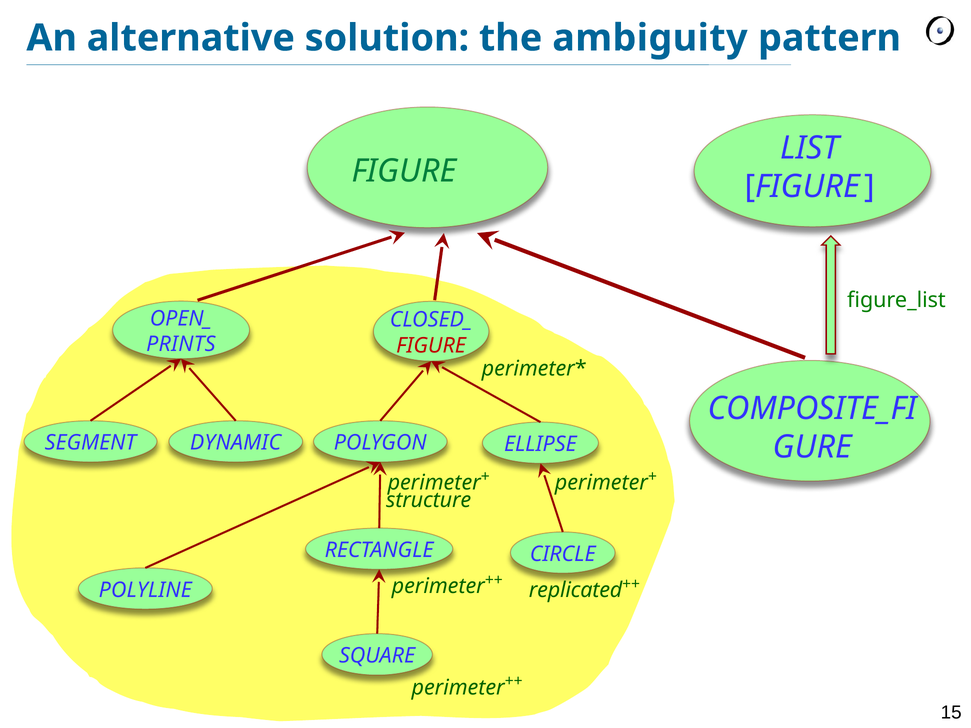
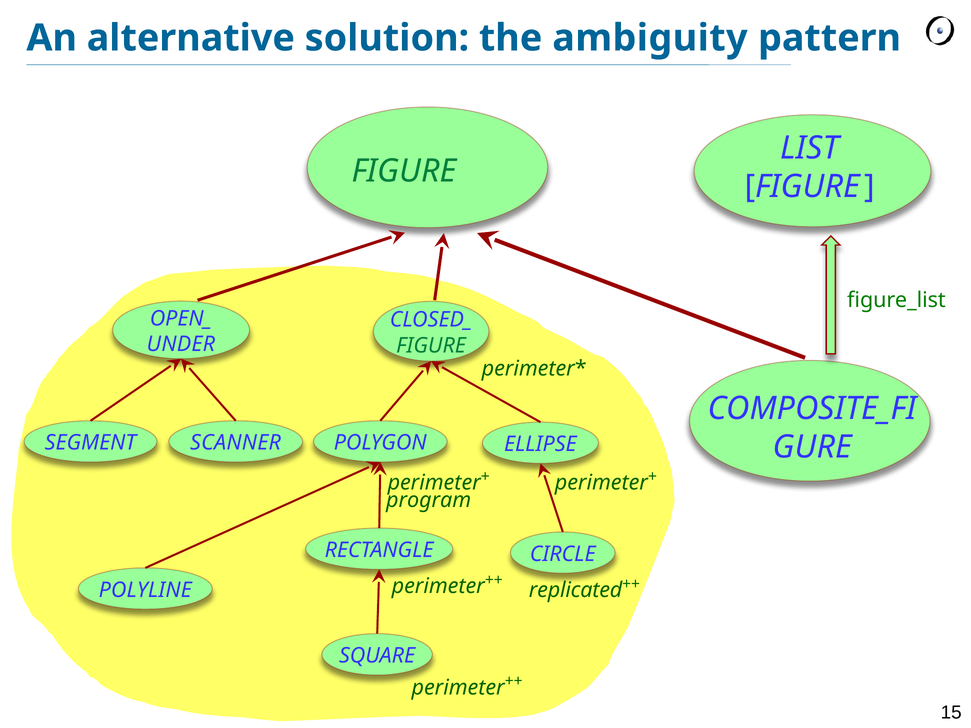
PRINTS: PRINTS -> UNDER (181, 344)
FIGURE colour: red -> green (431, 346)
DYNAMIC: DYNAMIC -> SCANNER (236, 443)
structure: structure -> program (429, 501)
